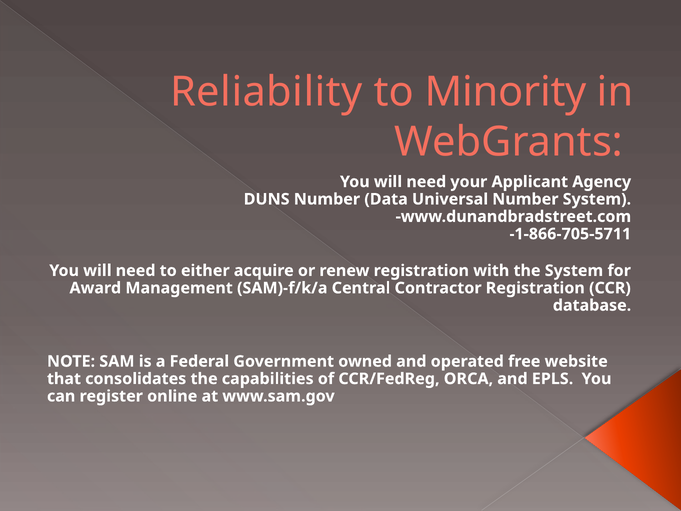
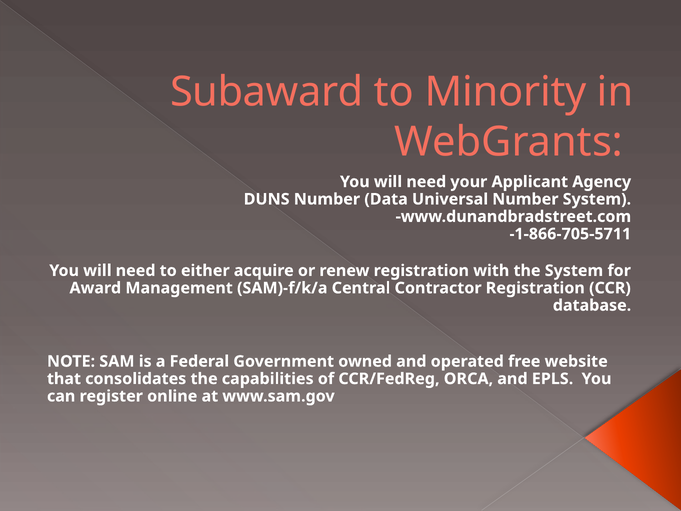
Reliability: Reliability -> Subaward (267, 92)
